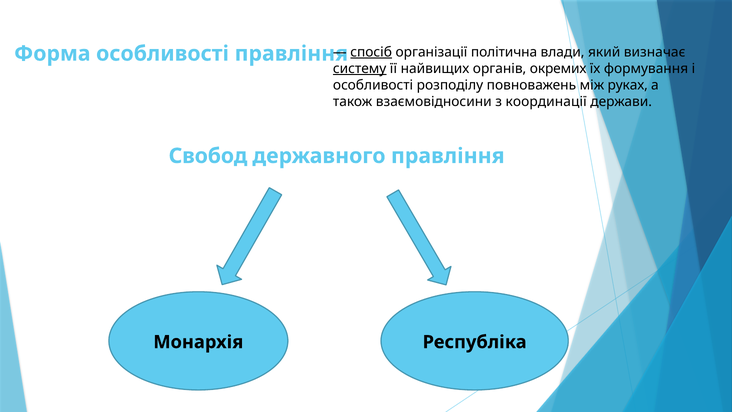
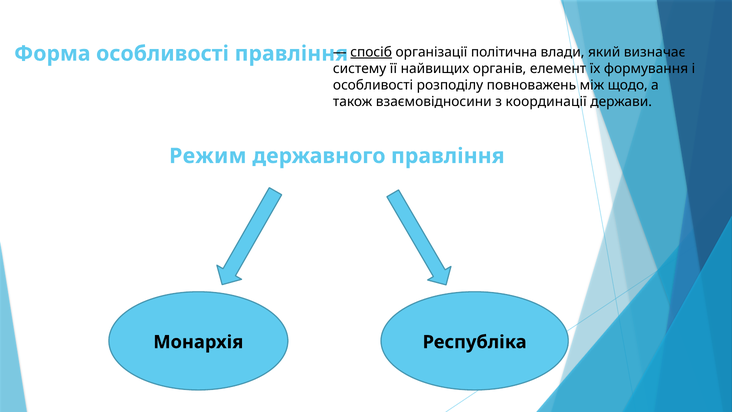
систему underline: present -> none (360, 69)
окремих: окремих -> елемент (558, 69)
руках: руках -> щодо (628, 85)
Свобод: Свобод -> Режим (208, 156)
